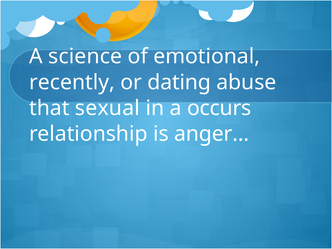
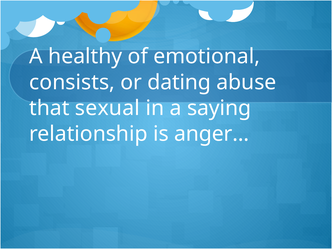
science: science -> healthy (85, 56)
recently: recently -> consists (72, 82)
occurs: occurs -> saying (219, 108)
